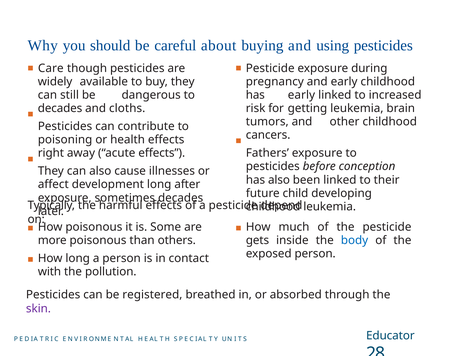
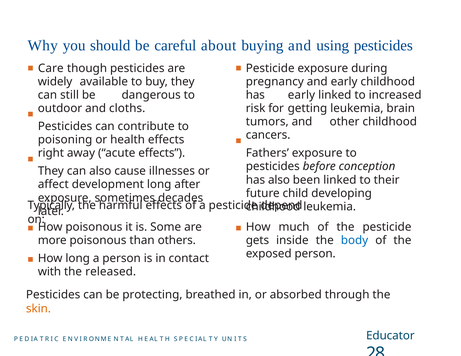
decades: decades -> outdoor (60, 108)
pollution: pollution -> released (111, 272)
registered: registered -> protecting (152, 295)
skin colour: purple -> orange (38, 309)
